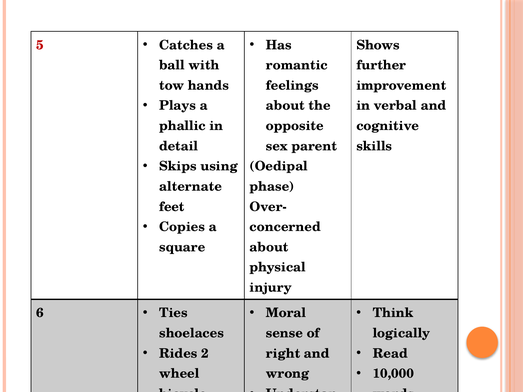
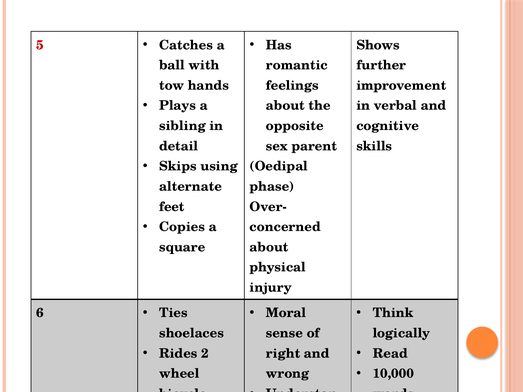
phallic: phallic -> sibling (182, 126)
